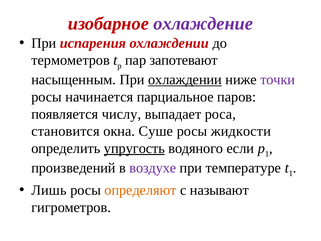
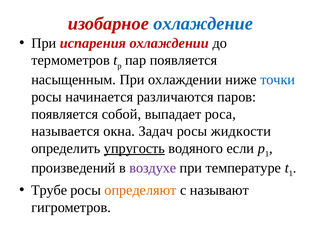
охлаждение colour: purple -> blue (203, 23)
пар запотевают: запотевают -> появляется (183, 60)
охлаждении underline: present -> none (185, 80)
точки colour: purple -> blue (278, 80)
парциальное: парциальное -> различаются (175, 97)
числу: числу -> собой (121, 114)
становится: становится -> называется (66, 131)
Суше: Суше -> Задач (156, 131)
Лишь: Лишь -> Трубе (49, 190)
